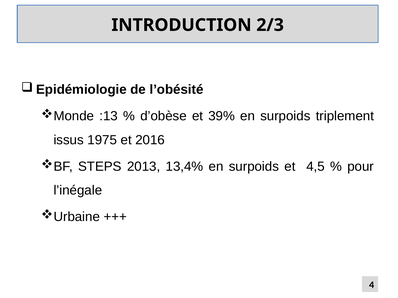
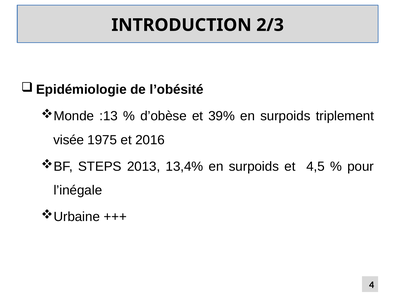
issus: issus -> visée (69, 140)
